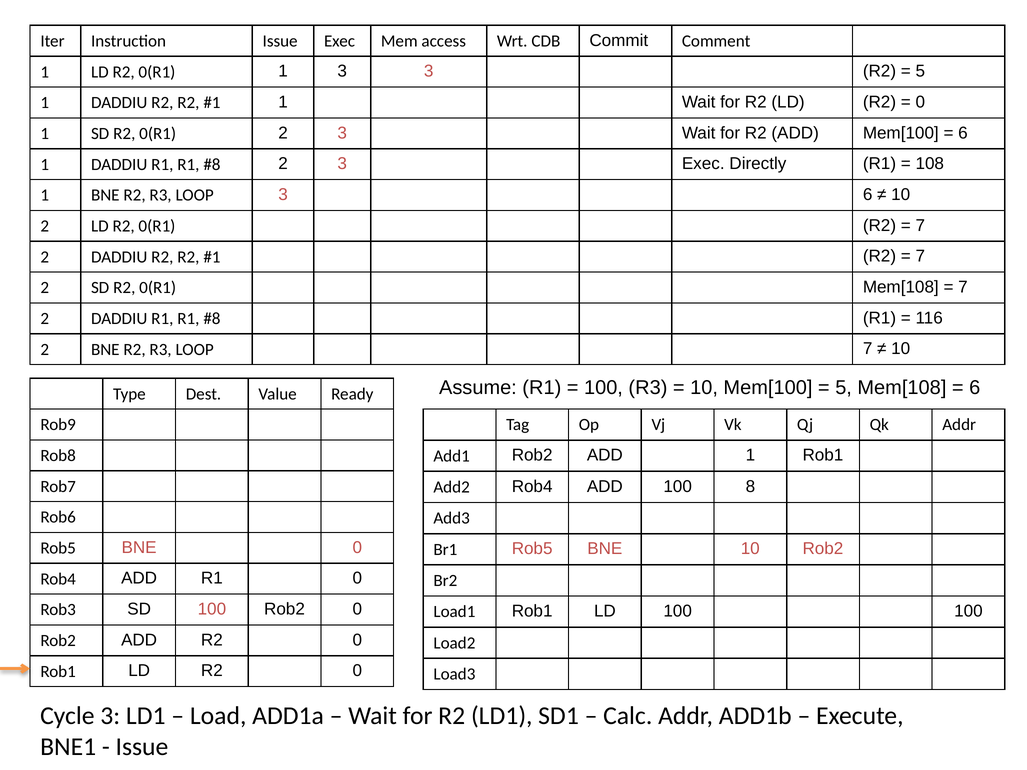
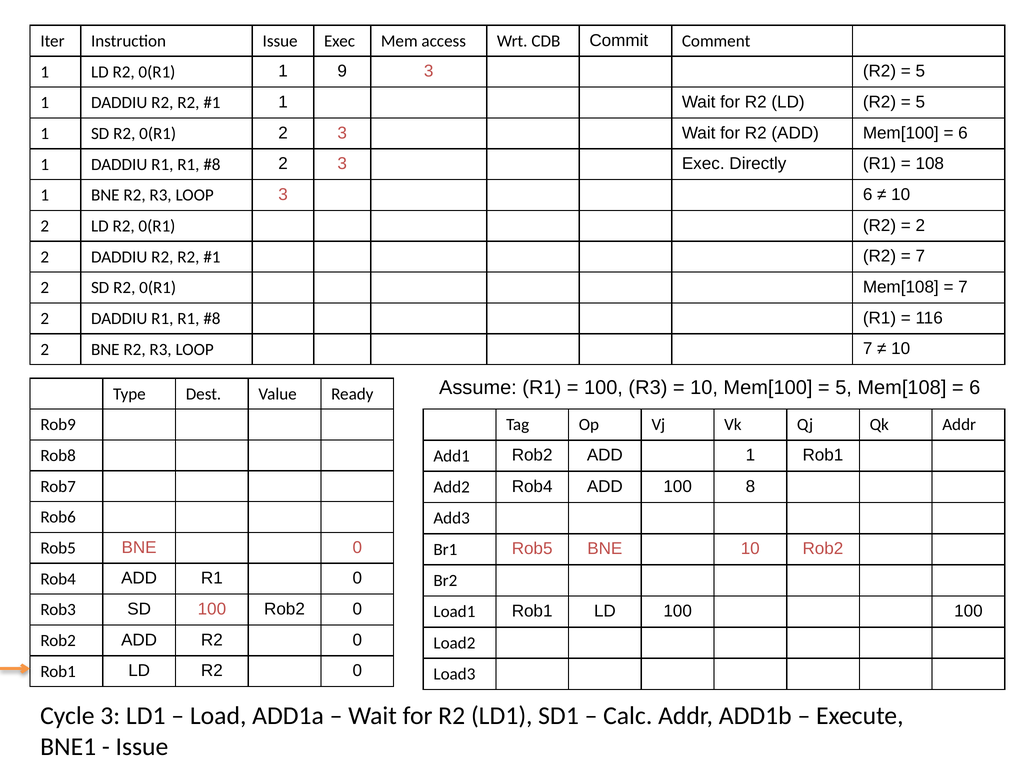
1 3: 3 -> 9 (342, 71)
0: 0 -> 5 (920, 102)
7: 7 -> 2 (920, 226)
